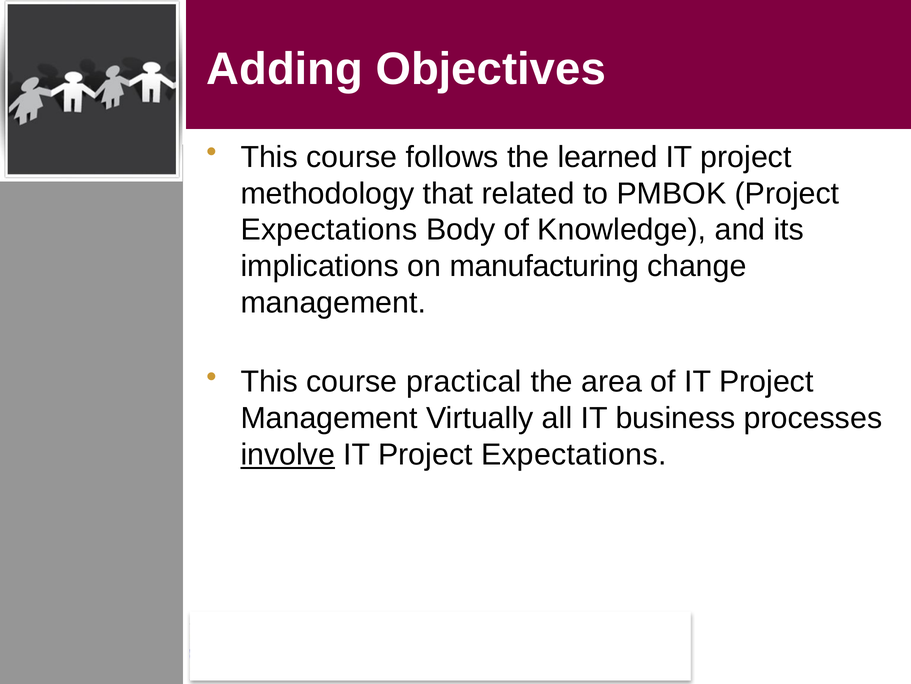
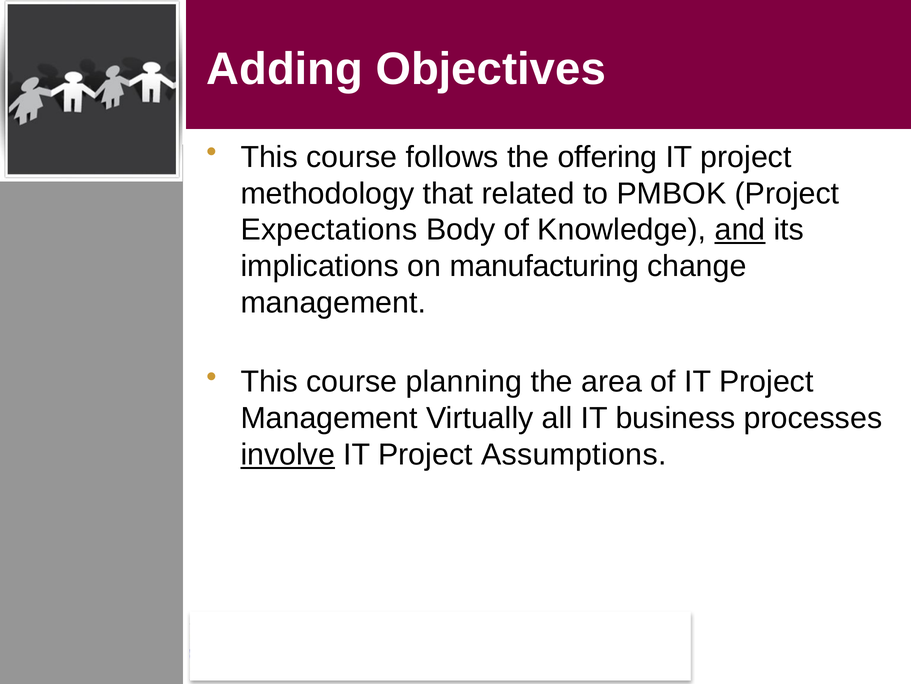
learned: learned -> offering (607, 157)
and underline: none -> present (740, 230)
practical: practical -> planning (464, 382)
IT Project Expectations: Expectations -> Assumptions (574, 454)
